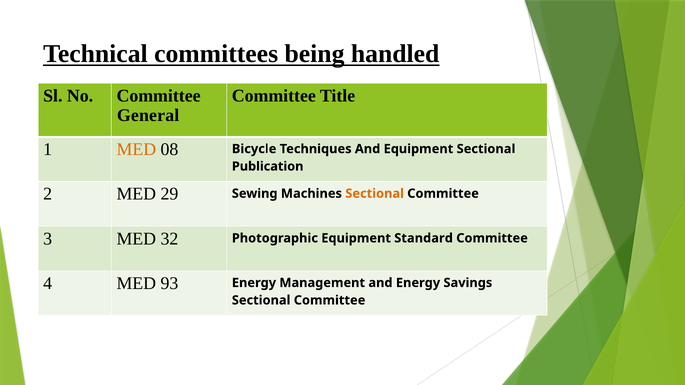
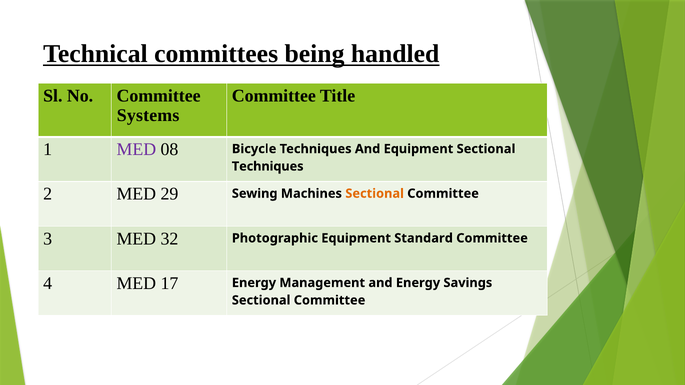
General: General -> Systems (148, 116)
MED colour: orange -> purple (136, 150)
Publication: Publication -> Techniques (268, 166)
93: 93 -> 17 (169, 283)
